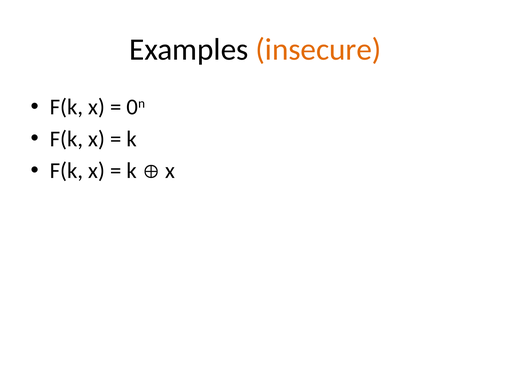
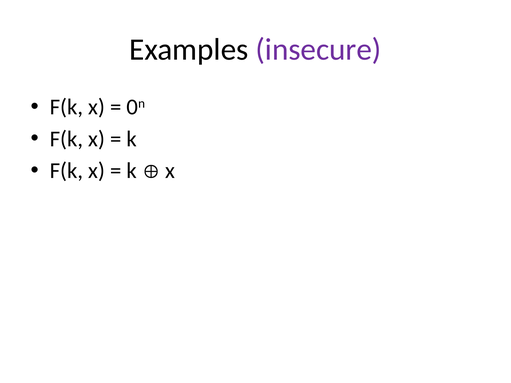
insecure colour: orange -> purple (318, 49)
